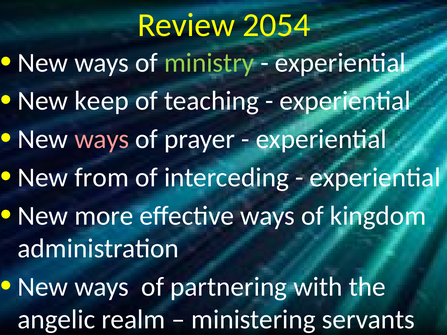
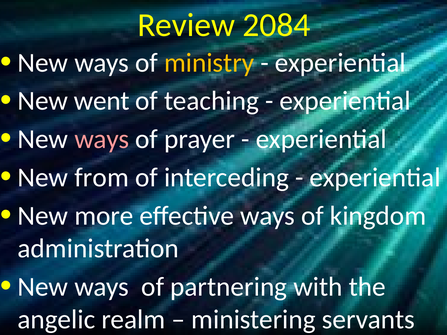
2054: 2054 -> 2084 (276, 25)
ministry colour: light green -> yellow (209, 63)
keep: keep -> went (102, 101)
